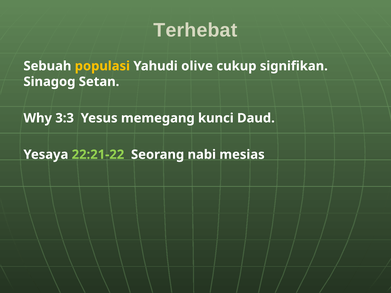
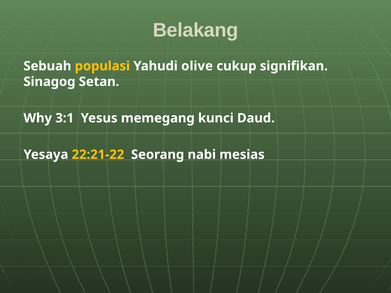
Terhebat: Terhebat -> Belakang (196, 30)
3:3: 3:3 -> 3:1 (65, 118)
22:21-22 colour: light green -> yellow (98, 155)
